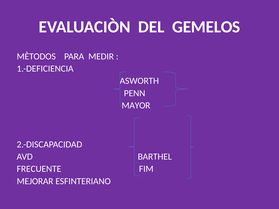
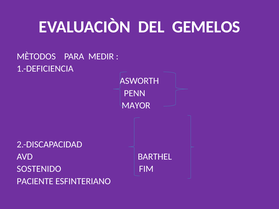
FRECUENTE: FRECUENTE -> SOSTENIDO (39, 169)
MEJORAR: MEJORAR -> PACIENTE (35, 181)
